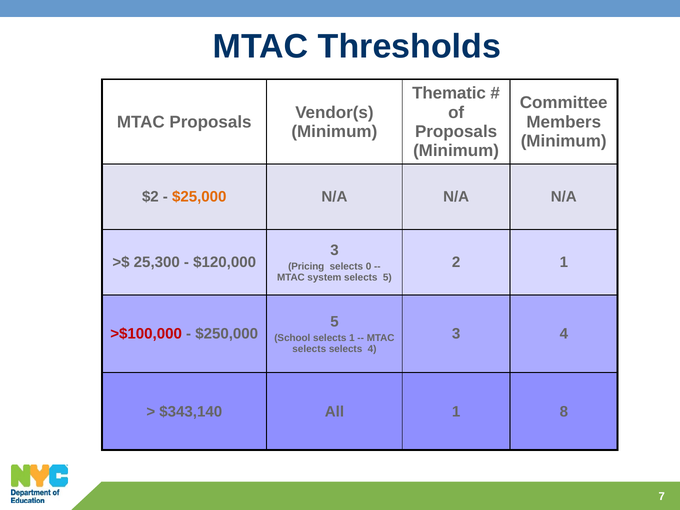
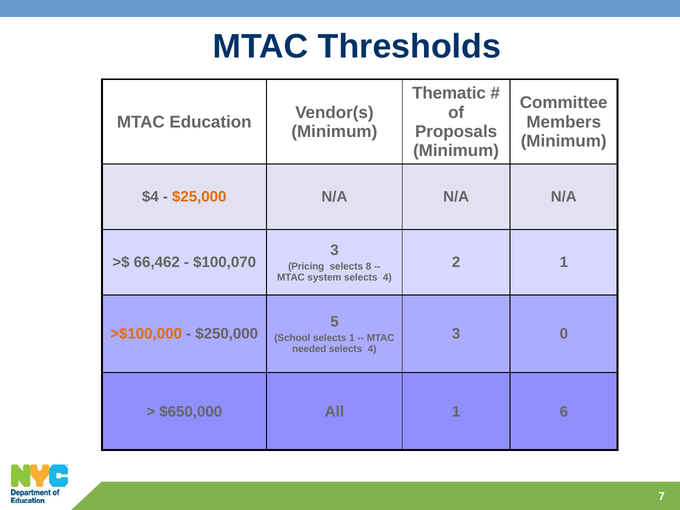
MTAC Proposals: Proposals -> Education (210, 122)
$2: $2 -> $4 (150, 197)
25,300: 25,300 -> 66,462 (157, 262)
$120,000: $120,000 -> $100,070 (225, 262)
0: 0 -> 8 (369, 266)
system selects 5: 5 -> 4 (387, 277)
>$100,000 colour: red -> orange (146, 334)
3 4: 4 -> 0 (564, 334)
selects: selects -> needed (309, 349)
$343,140: $343,140 -> $650,000 (191, 412)
8: 8 -> 6 (564, 412)
